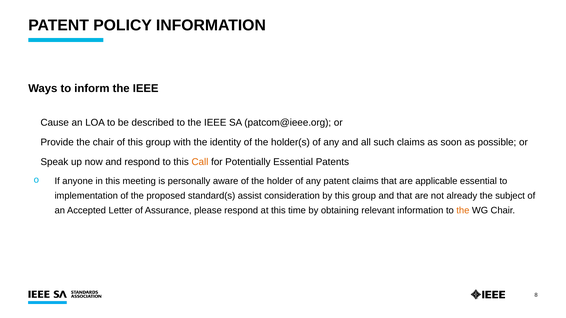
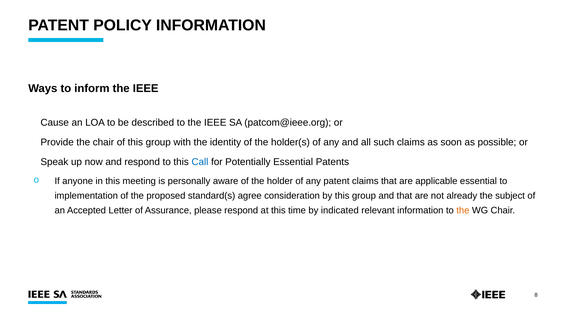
Call colour: orange -> blue (200, 162)
assist: assist -> agree (250, 196)
obtaining: obtaining -> indicated (340, 211)
